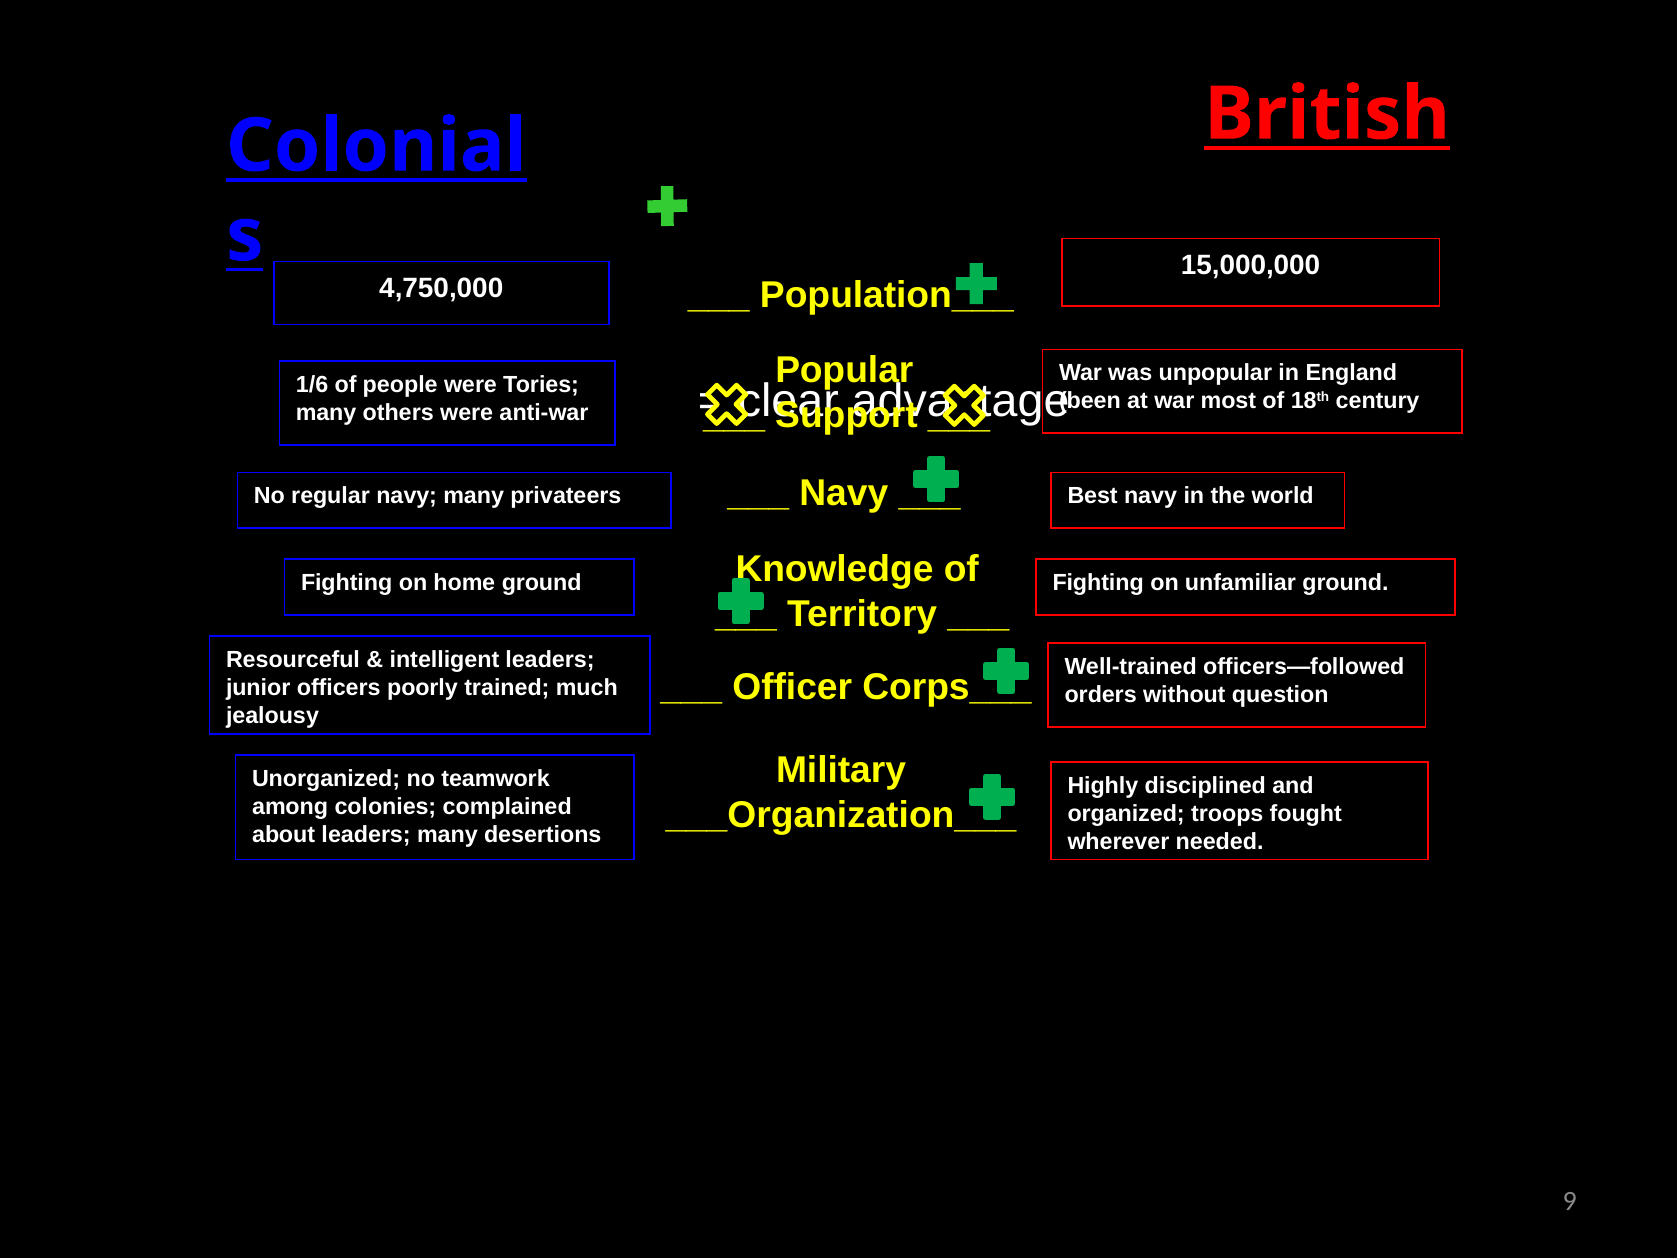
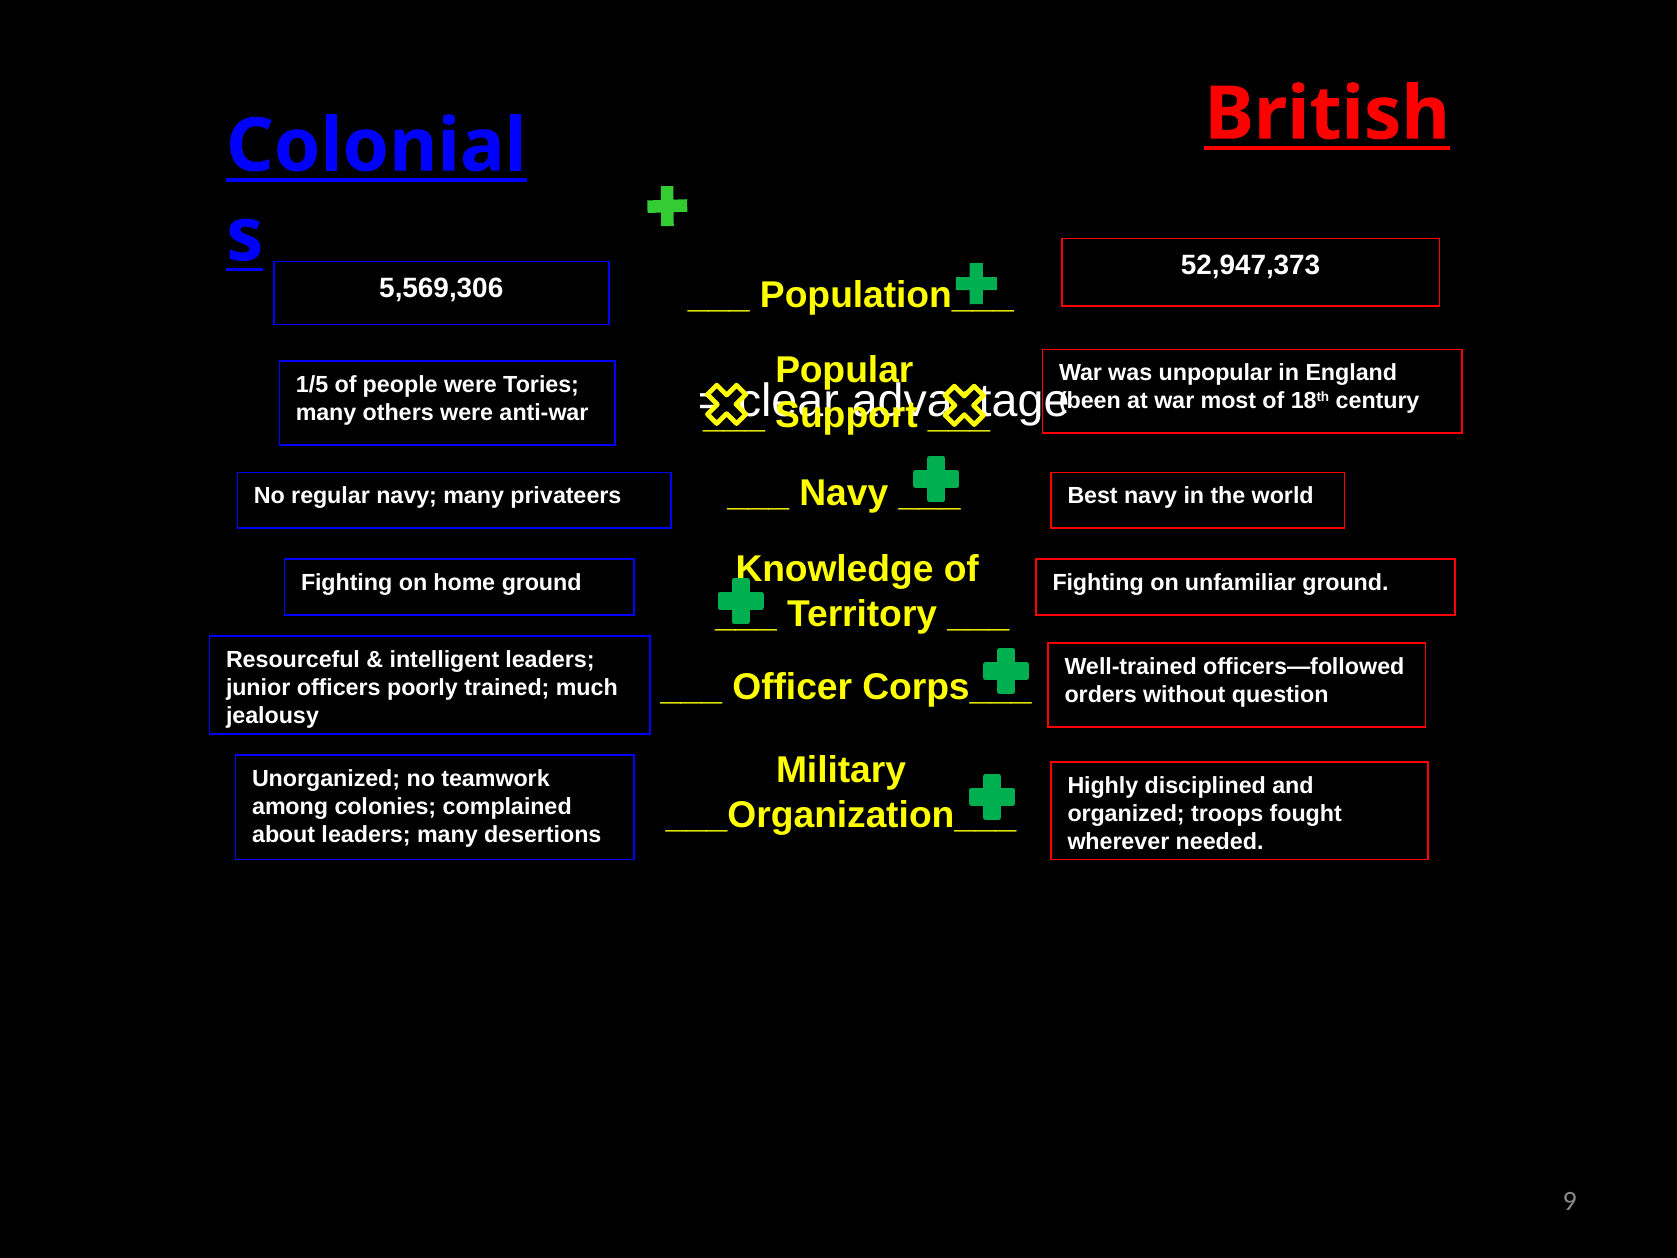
15,000,000: 15,000,000 -> 52,947,373 (1251, 265)
4,750,000: 4,750,000 -> 5,569,306 (441, 288)
1/6: 1/6 -> 1/5 (312, 385)
